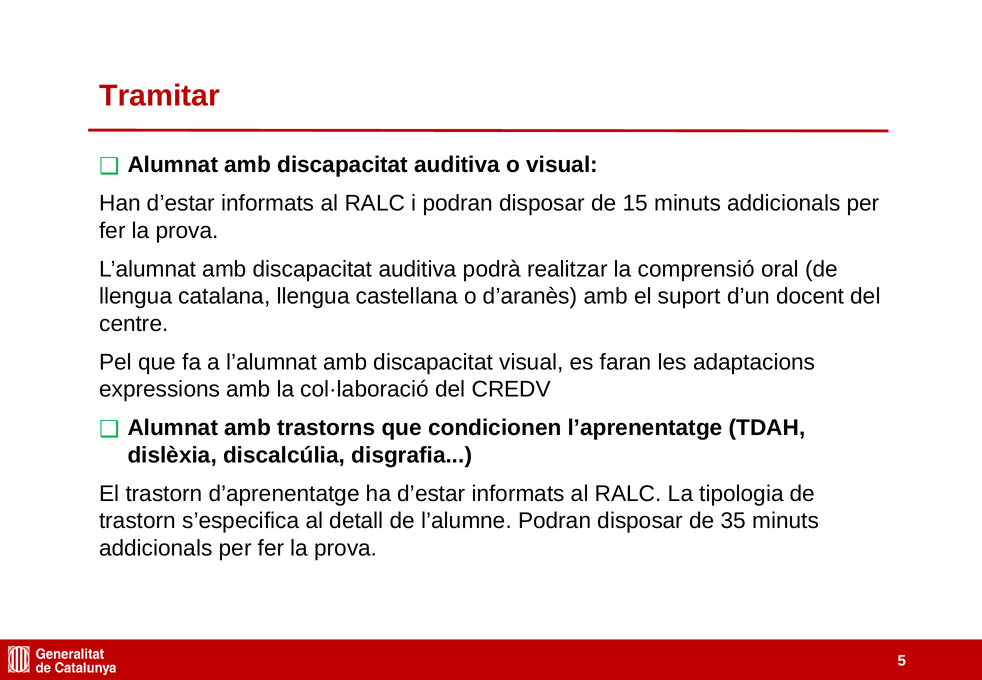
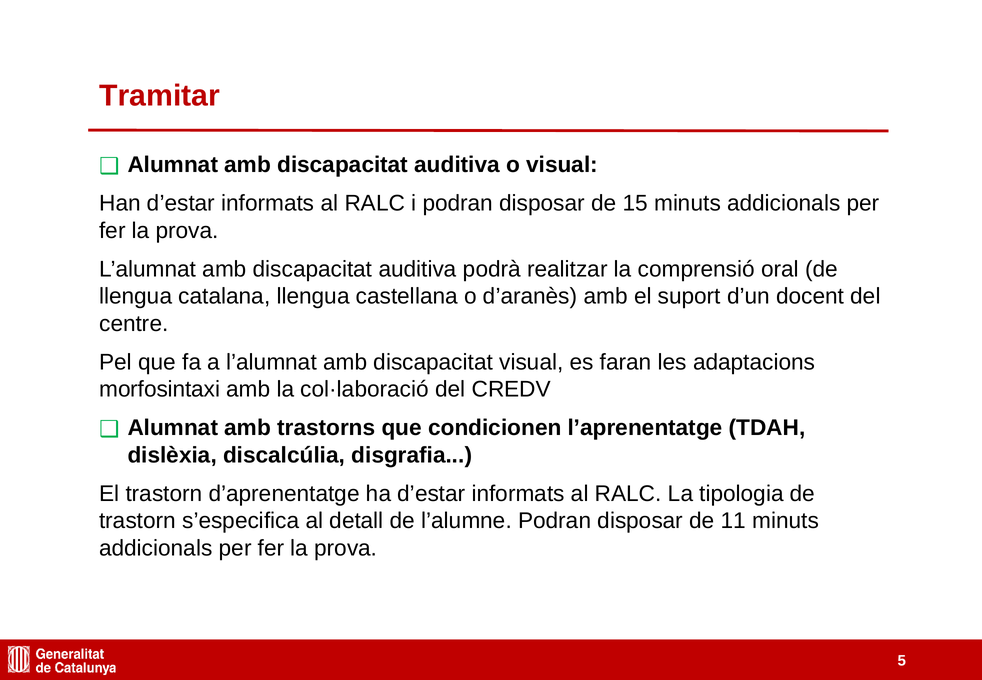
expressions: expressions -> morfosintaxi (160, 389)
35: 35 -> 11 (733, 521)
